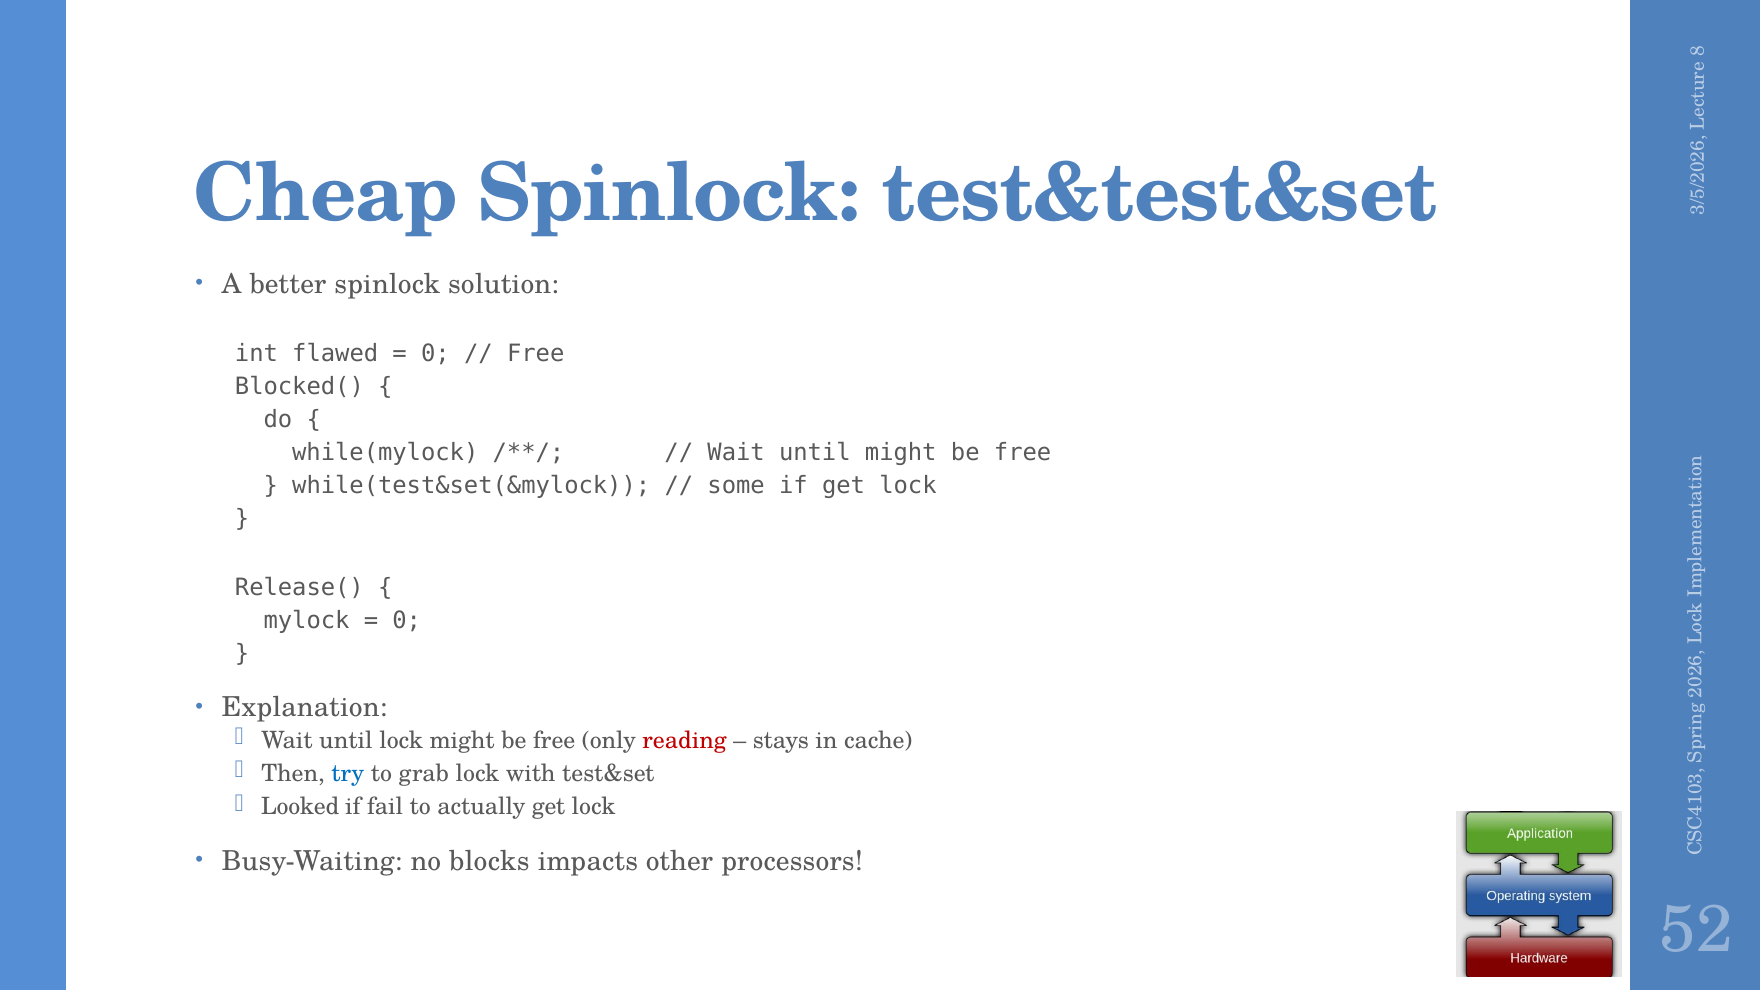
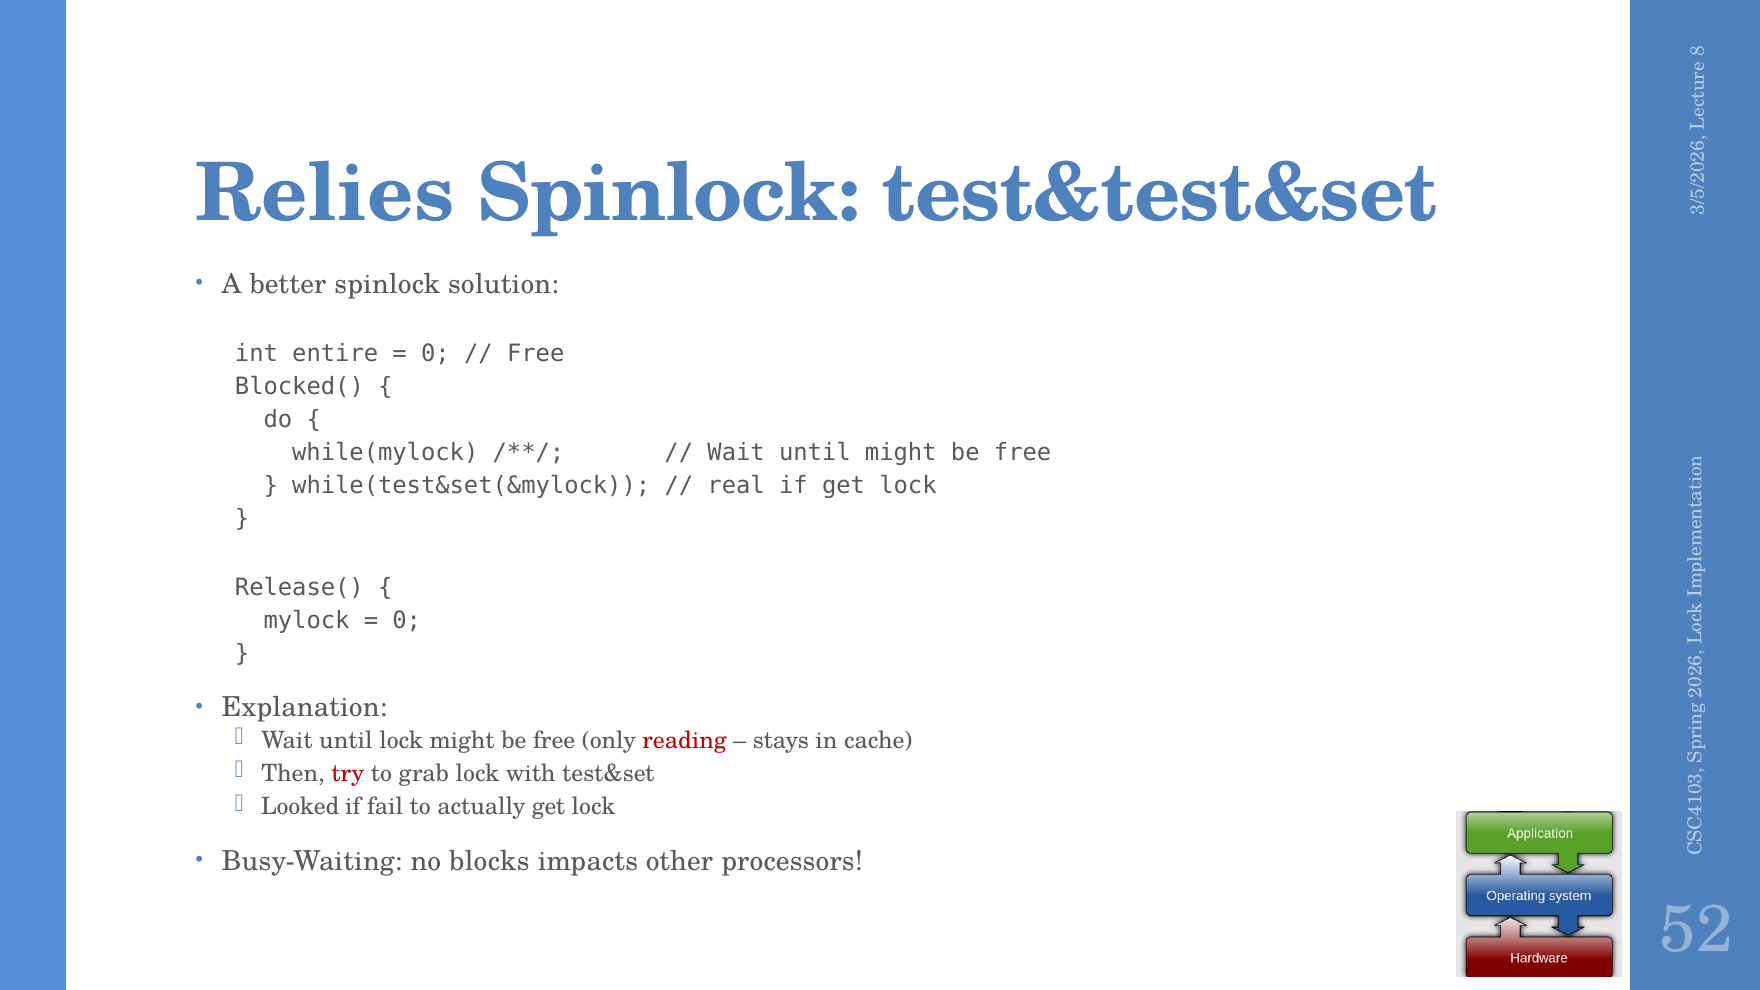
Cheap: Cheap -> Relies (325, 193)
flawed: flawed -> entire (335, 353)
some: some -> real (736, 486)
try colour: blue -> red (348, 774)
